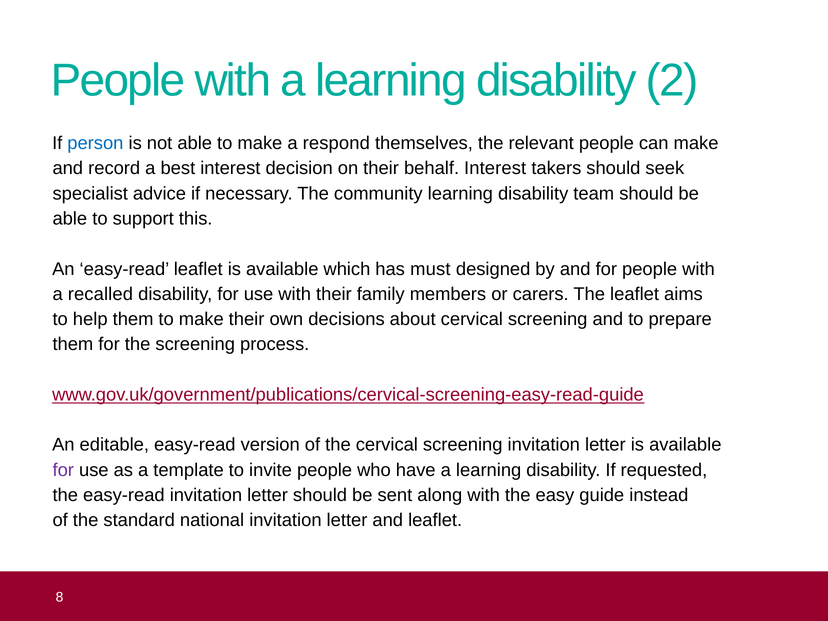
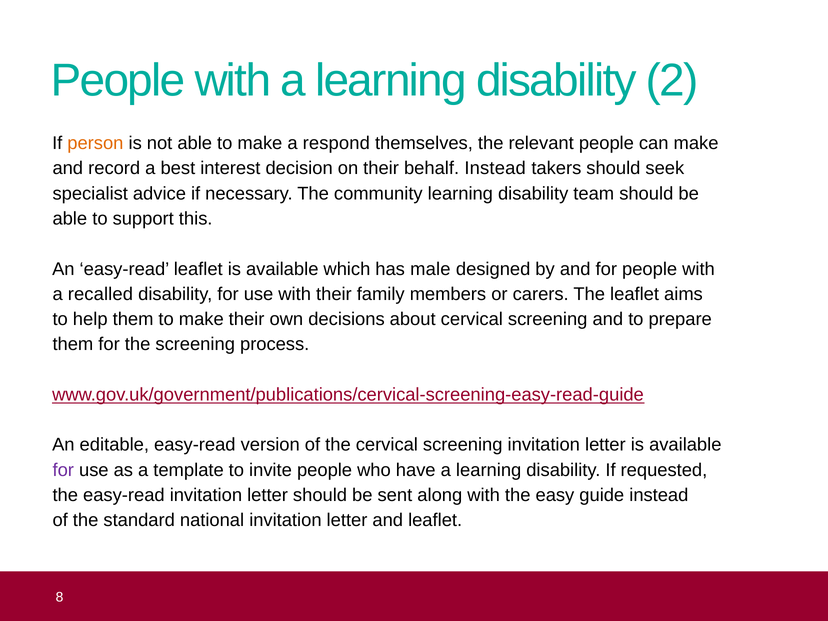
person colour: blue -> orange (95, 143)
behalf Interest: Interest -> Instead (495, 168)
must: must -> male (430, 269)
